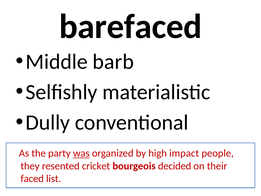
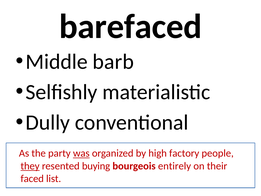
impact: impact -> factory (184, 153)
they underline: none -> present (30, 166)
cricket: cricket -> buying (96, 166)
decided: decided -> entirely (175, 166)
